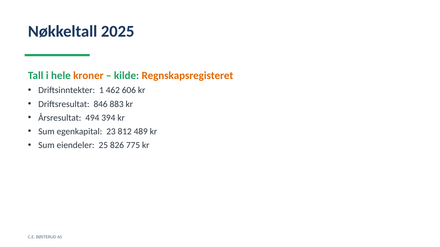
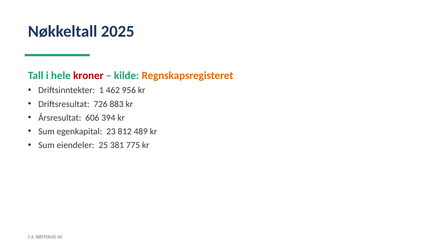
kroner colour: orange -> red (88, 76)
606: 606 -> 956 (129, 90)
846: 846 -> 726 (101, 104)
494: 494 -> 606 (92, 118)
826: 826 -> 381 (117, 146)
